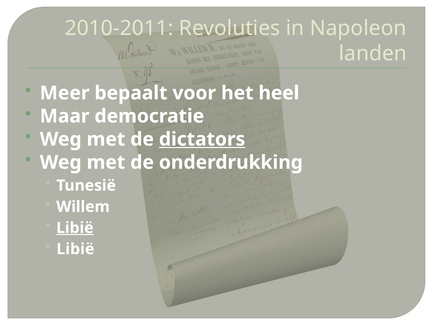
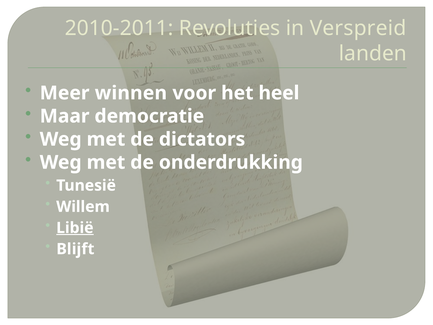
Napoleon: Napoleon -> Verspreid (358, 28)
bepaalt: bepaalt -> winnen (131, 93)
dictators underline: present -> none (202, 139)
Libië: Libië -> Blijft (75, 249)
